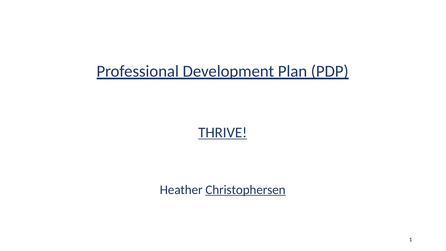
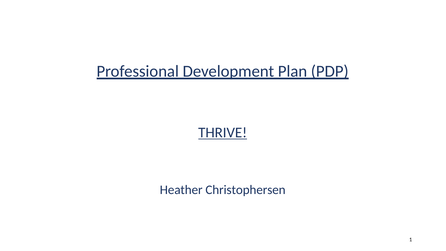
Christophersen underline: present -> none (246, 190)
